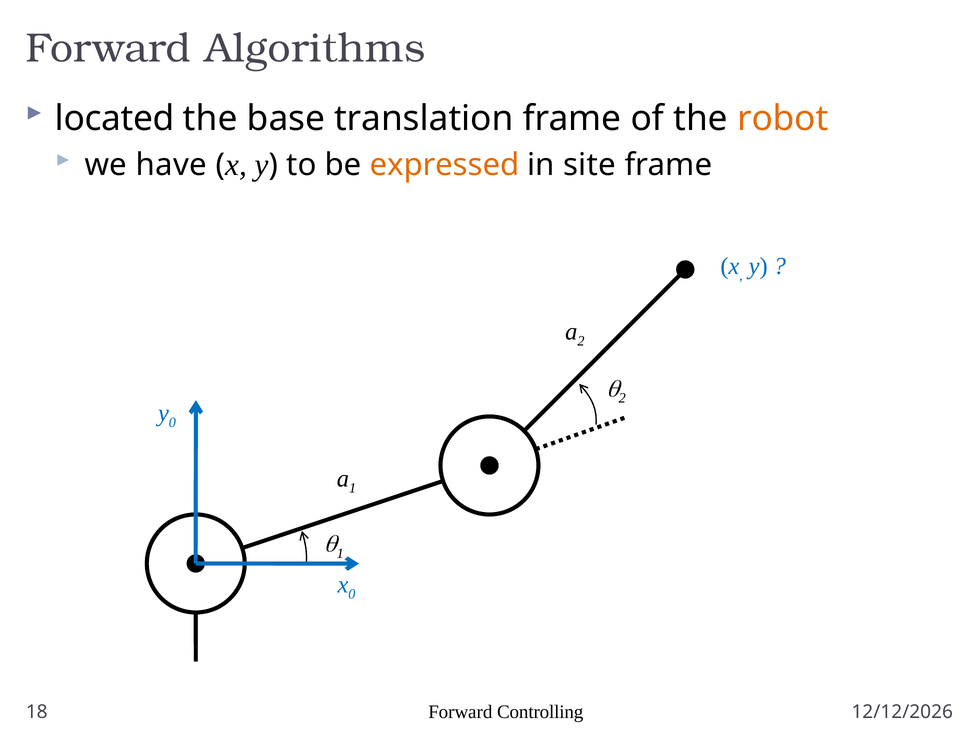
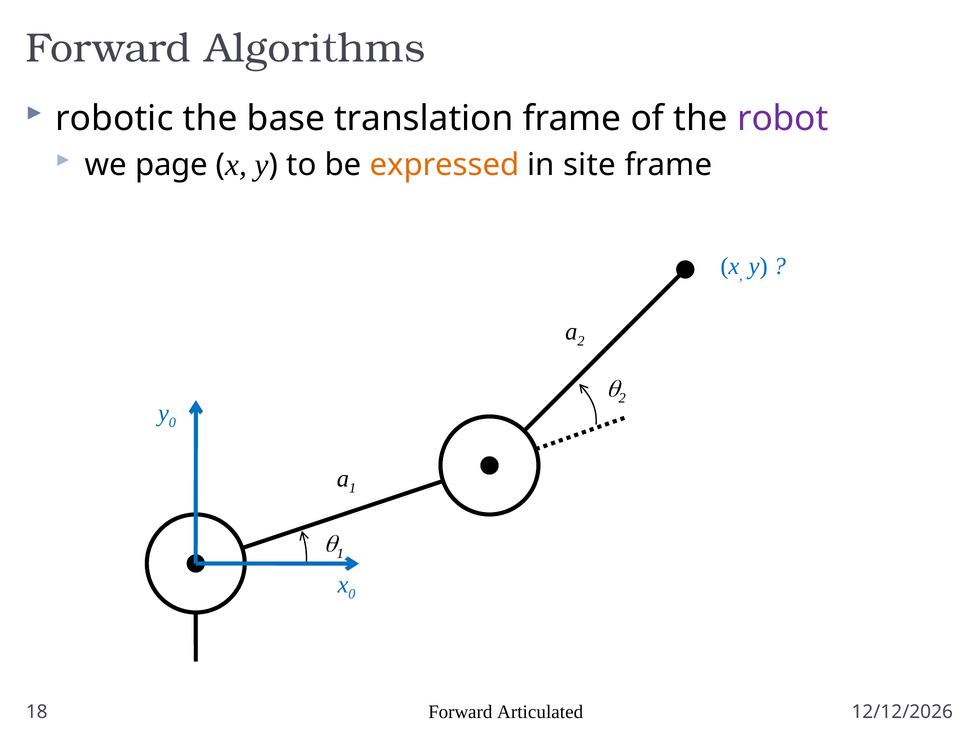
located: located -> robotic (114, 118)
robot colour: orange -> purple (783, 118)
have: have -> page (171, 165)
Controlling: Controlling -> Articulated (540, 711)
